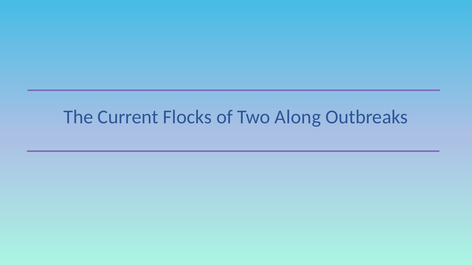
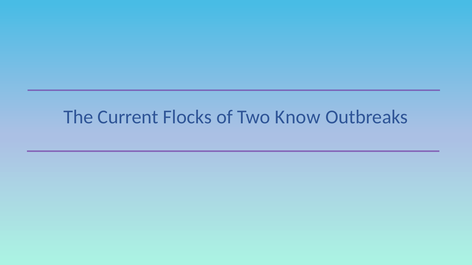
Along: Along -> Know (298, 117)
